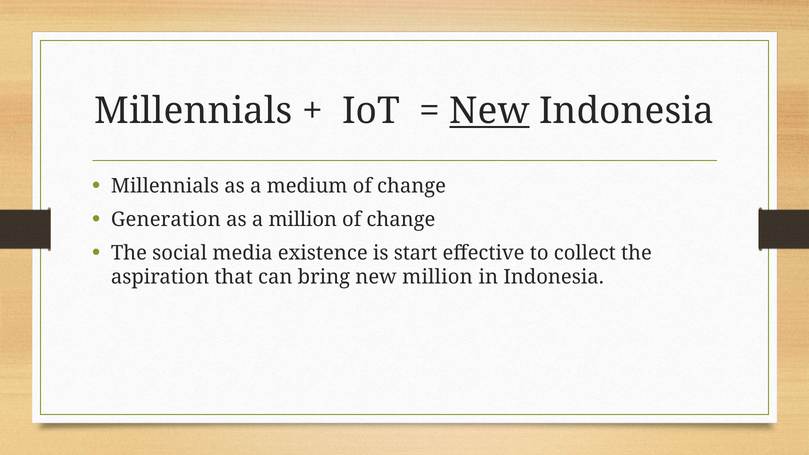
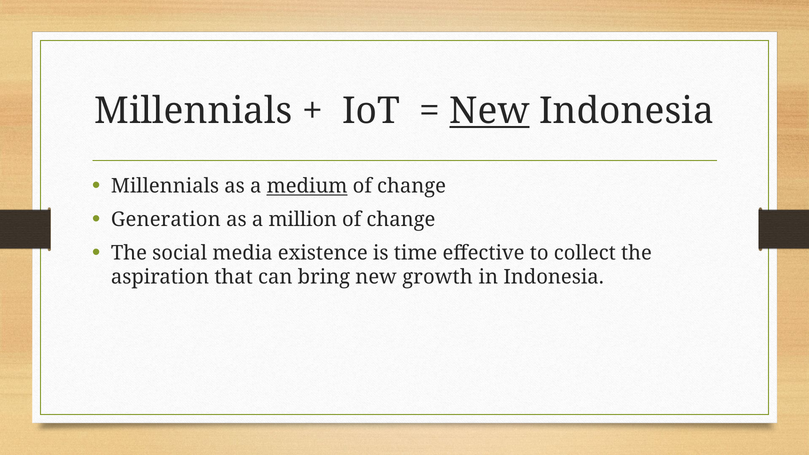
medium underline: none -> present (307, 186)
start: start -> time (416, 253)
new million: million -> growth (438, 277)
